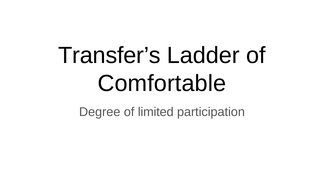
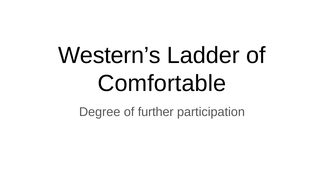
Transfer’s: Transfer’s -> Western’s (109, 55)
limited: limited -> further (156, 112)
